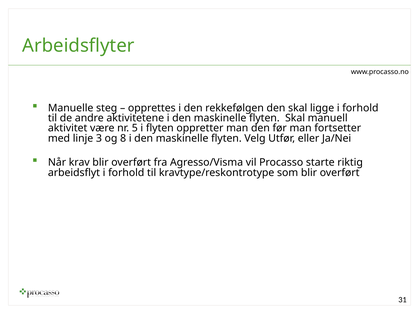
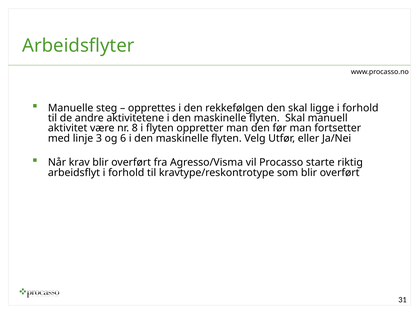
5: 5 -> 8 (135, 128)
8: 8 -> 6 (123, 138)
